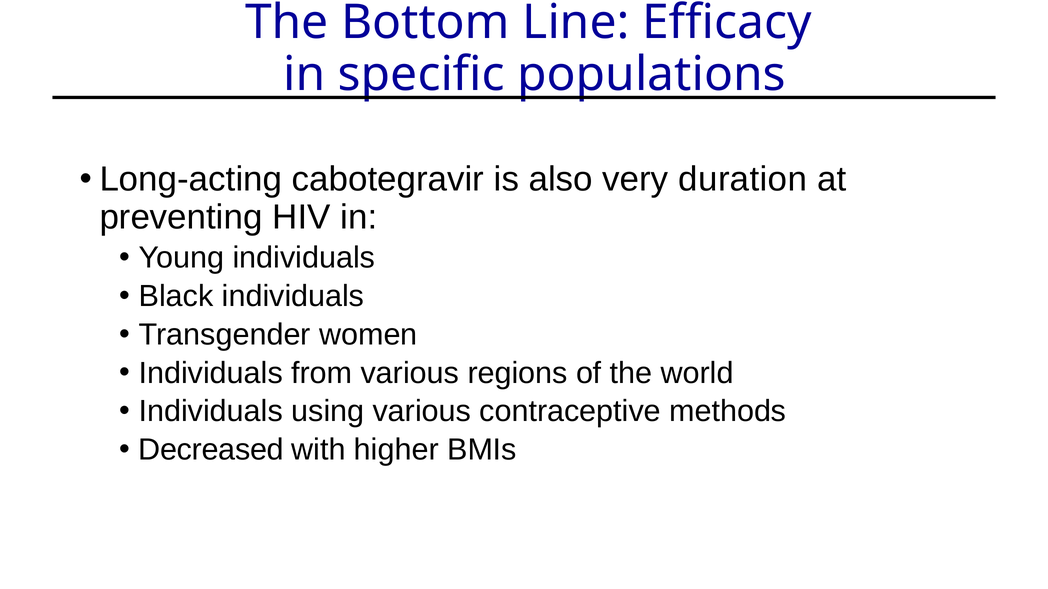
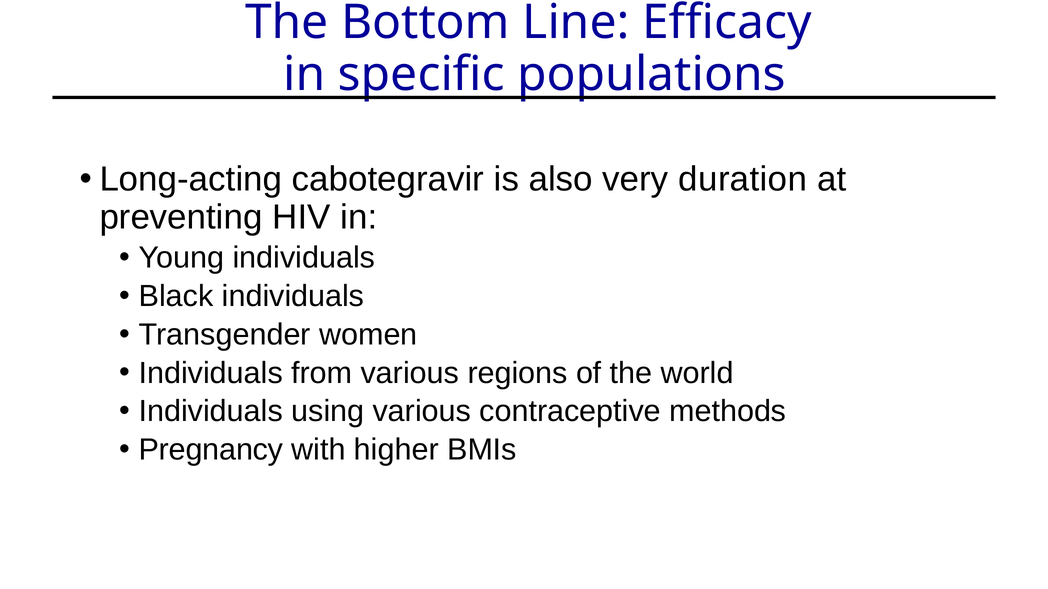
Decreased: Decreased -> Pregnancy (211, 450)
